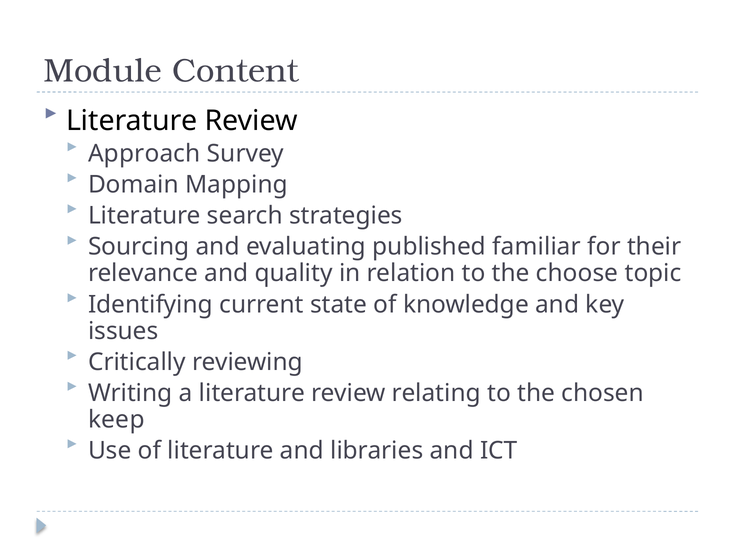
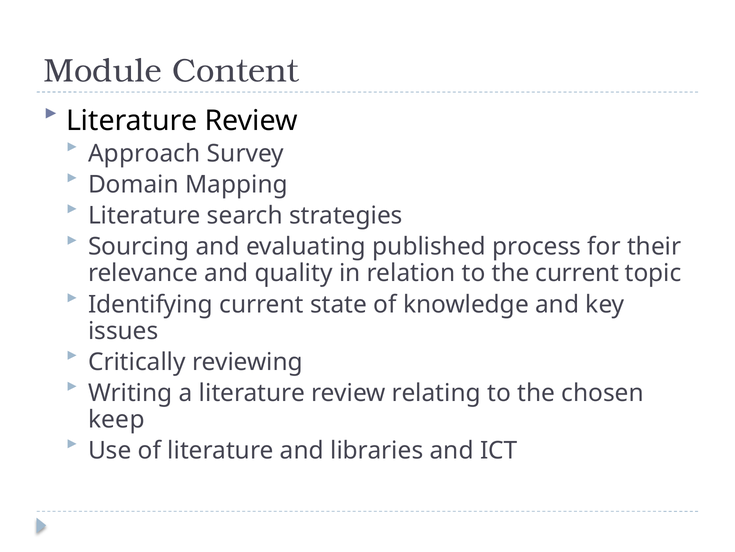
familiar: familiar -> process (537, 247)
the choose: choose -> current (577, 273)
